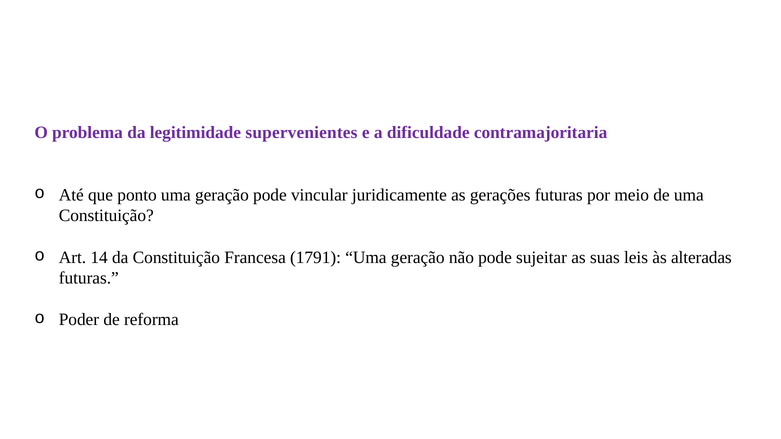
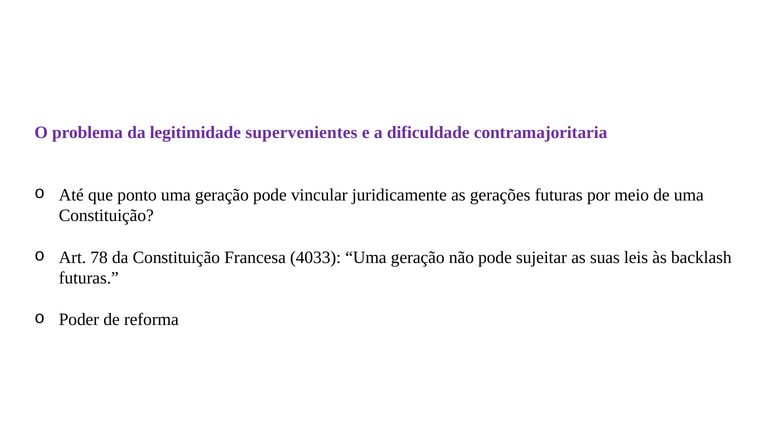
14: 14 -> 78 (99, 258)
1791: 1791 -> 4033 (316, 258)
alteradas: alteradas -> backlash (701, 258)
